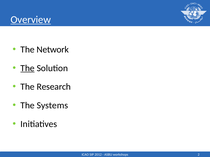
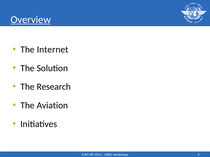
Network: Network -> Internet (53, 50)
The underline: present -> none (28, 68)
Systems: Systems -> Aviation (52, 106)
